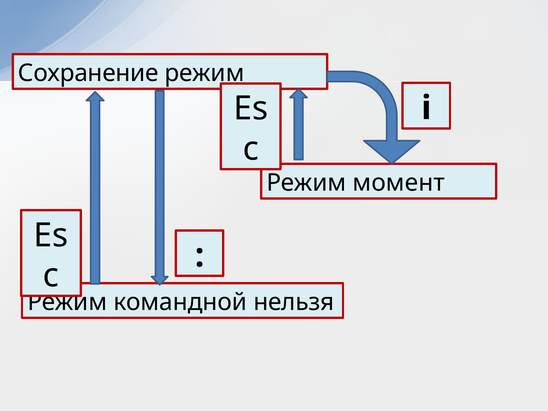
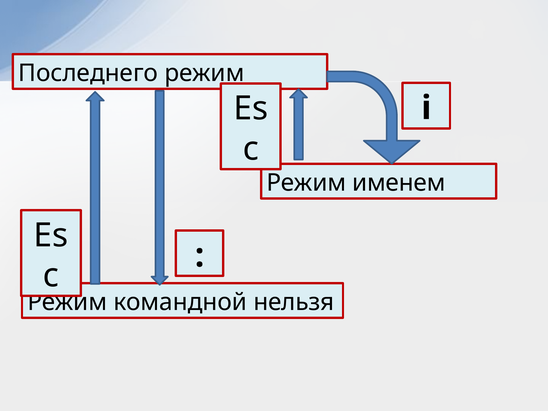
Сохранение: Сохранение -> Последнего (88, 73)
момент: момент -> именем (399, 183)
